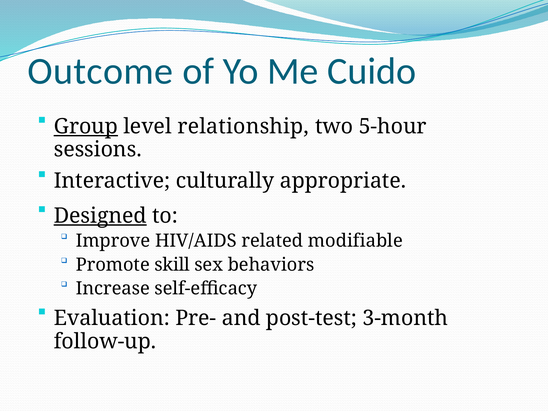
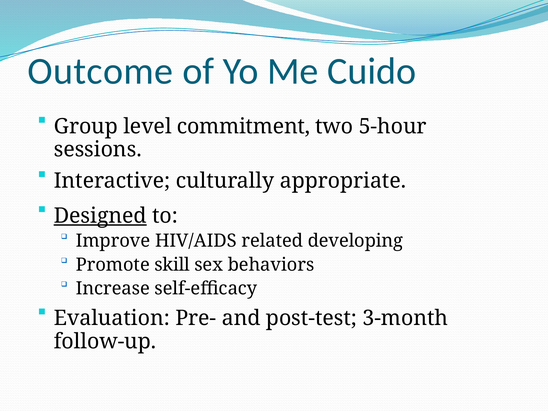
Group underline: present -> none (86, 127)
relationship: relationship -> commitment (243, 127)
modifiable: modifiable -> developing (355, 241)
